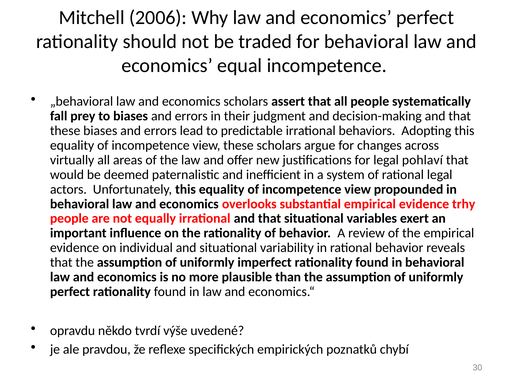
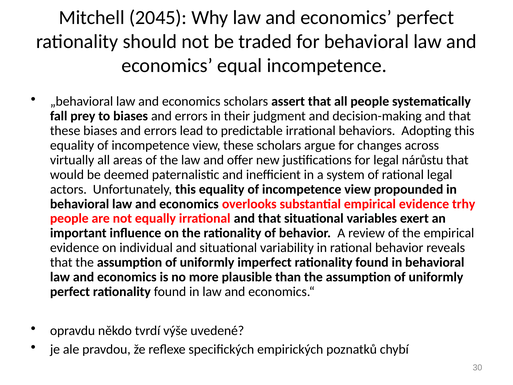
2006: 2006 -> 2045 (158, 18)
pohlaví: pohlaví -> nárůstu (423, 160)
